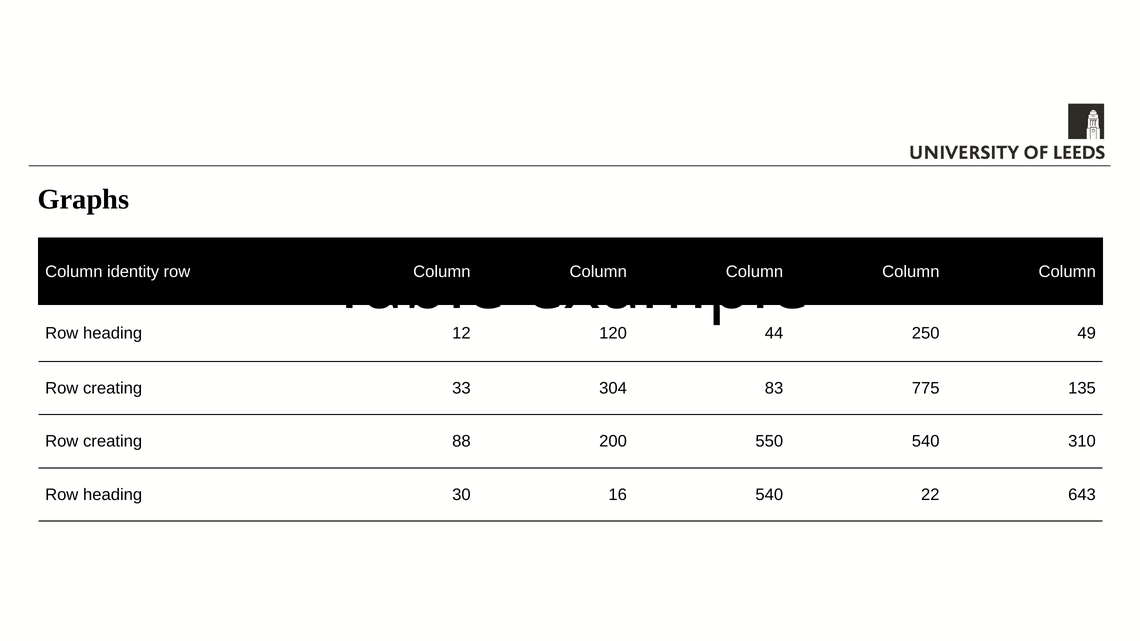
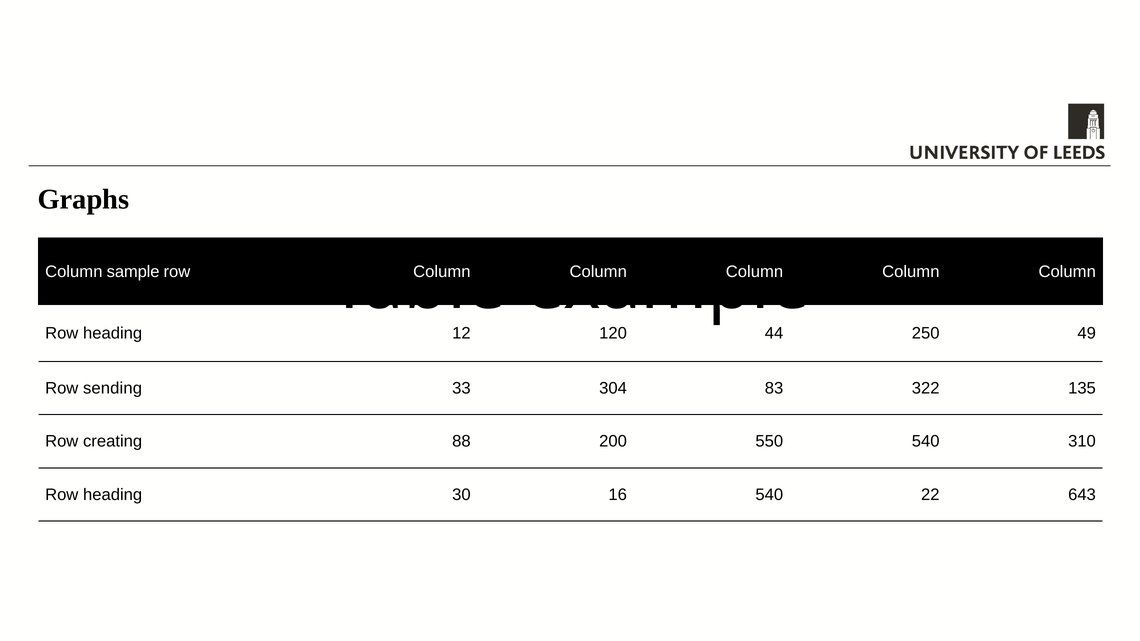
identity: identity -> sample (133, 272)
creating: creating -> sending (113, 389)
775: 775 -> 322 (926, 389)
